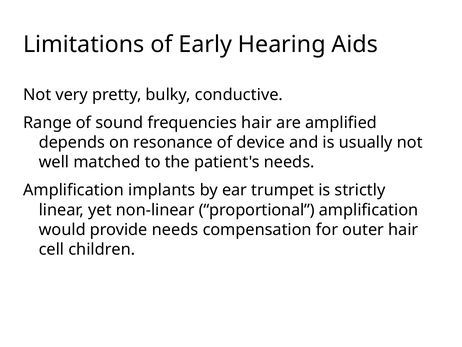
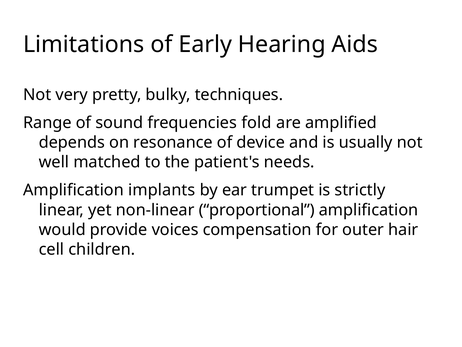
conductive: conductive -> techniques (239, 94)
frequencies hair: hair -> fold (257, 122)
provide needs: needs -> voices (175, 229)
